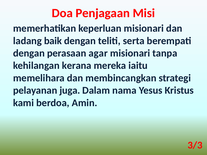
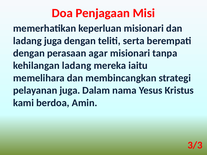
ladang baik: baik -> juga (53, 41)
kehilangan kerana: kerana -> ladang (77, 66)
